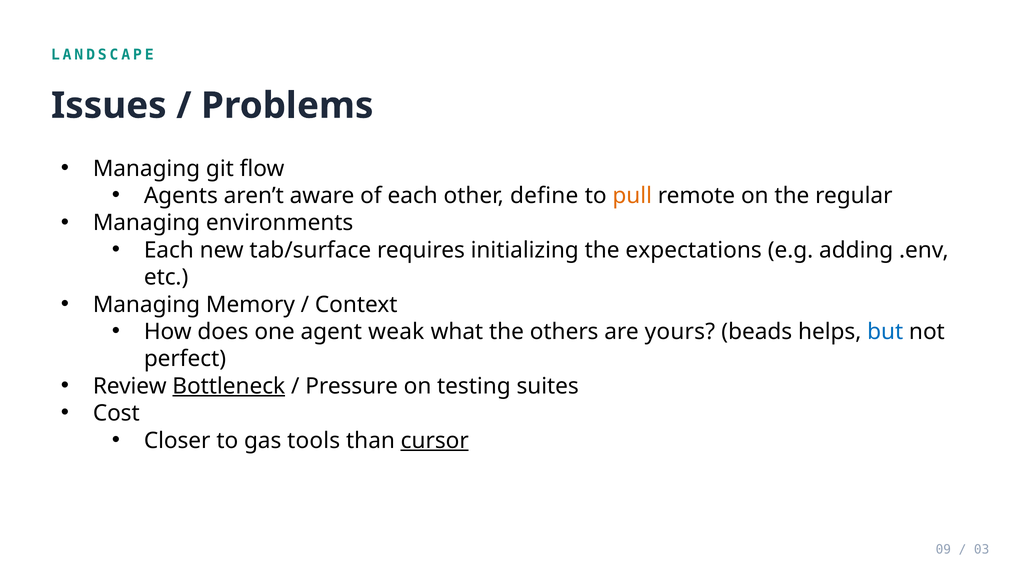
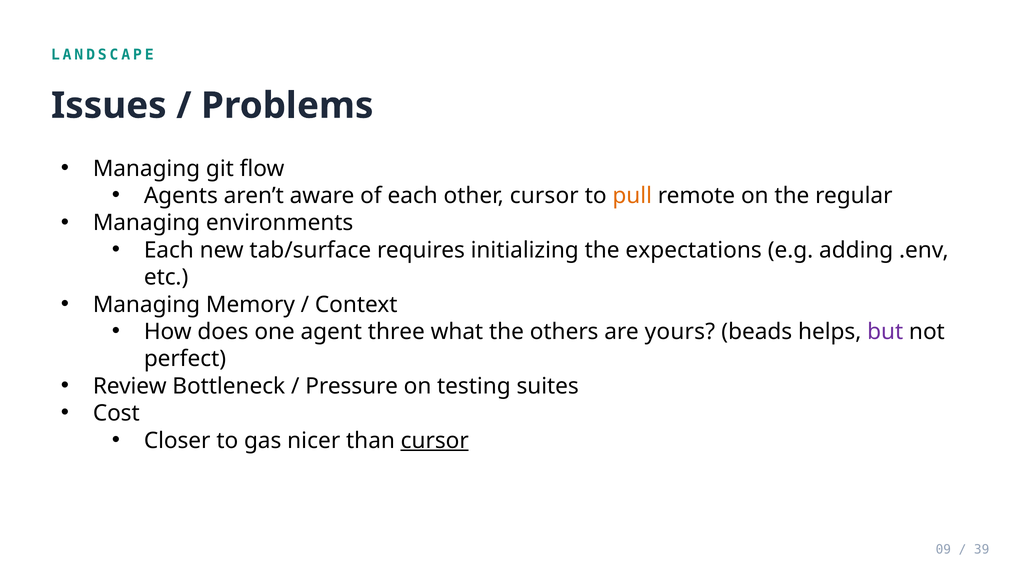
other define: define -> cursor (544, 196)
weak: weak -> three (396, 332)
but colour: blue -> purple (885, 332)
Bottleneck underline: present -> none (229, 386)
tools: tools -> nicer (314, 440)
03: 03 -> 39 (982, 549)
